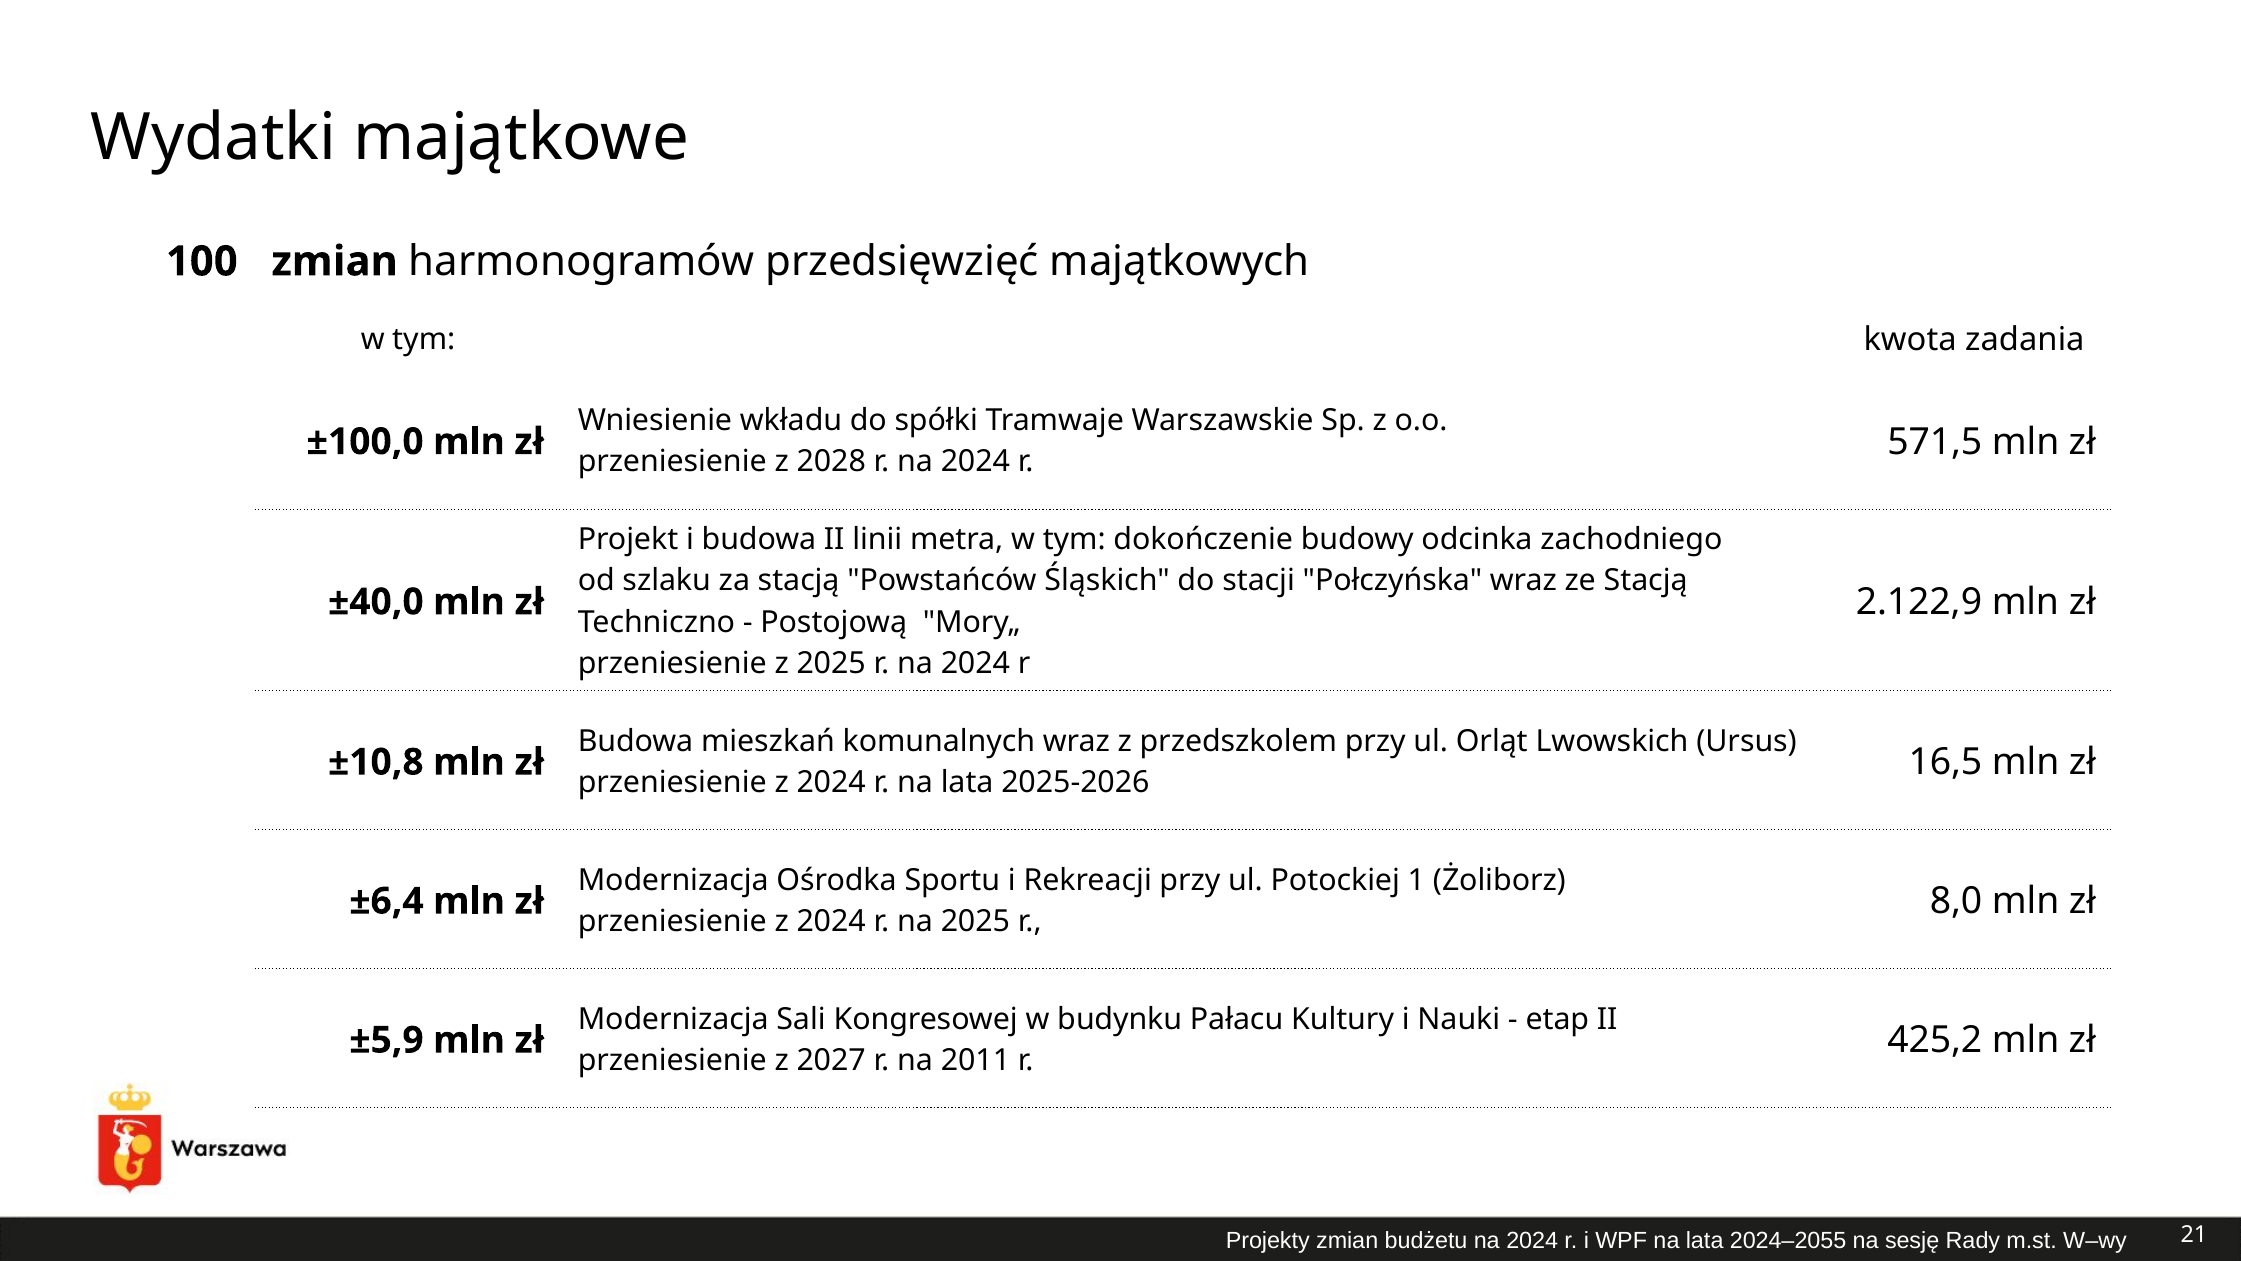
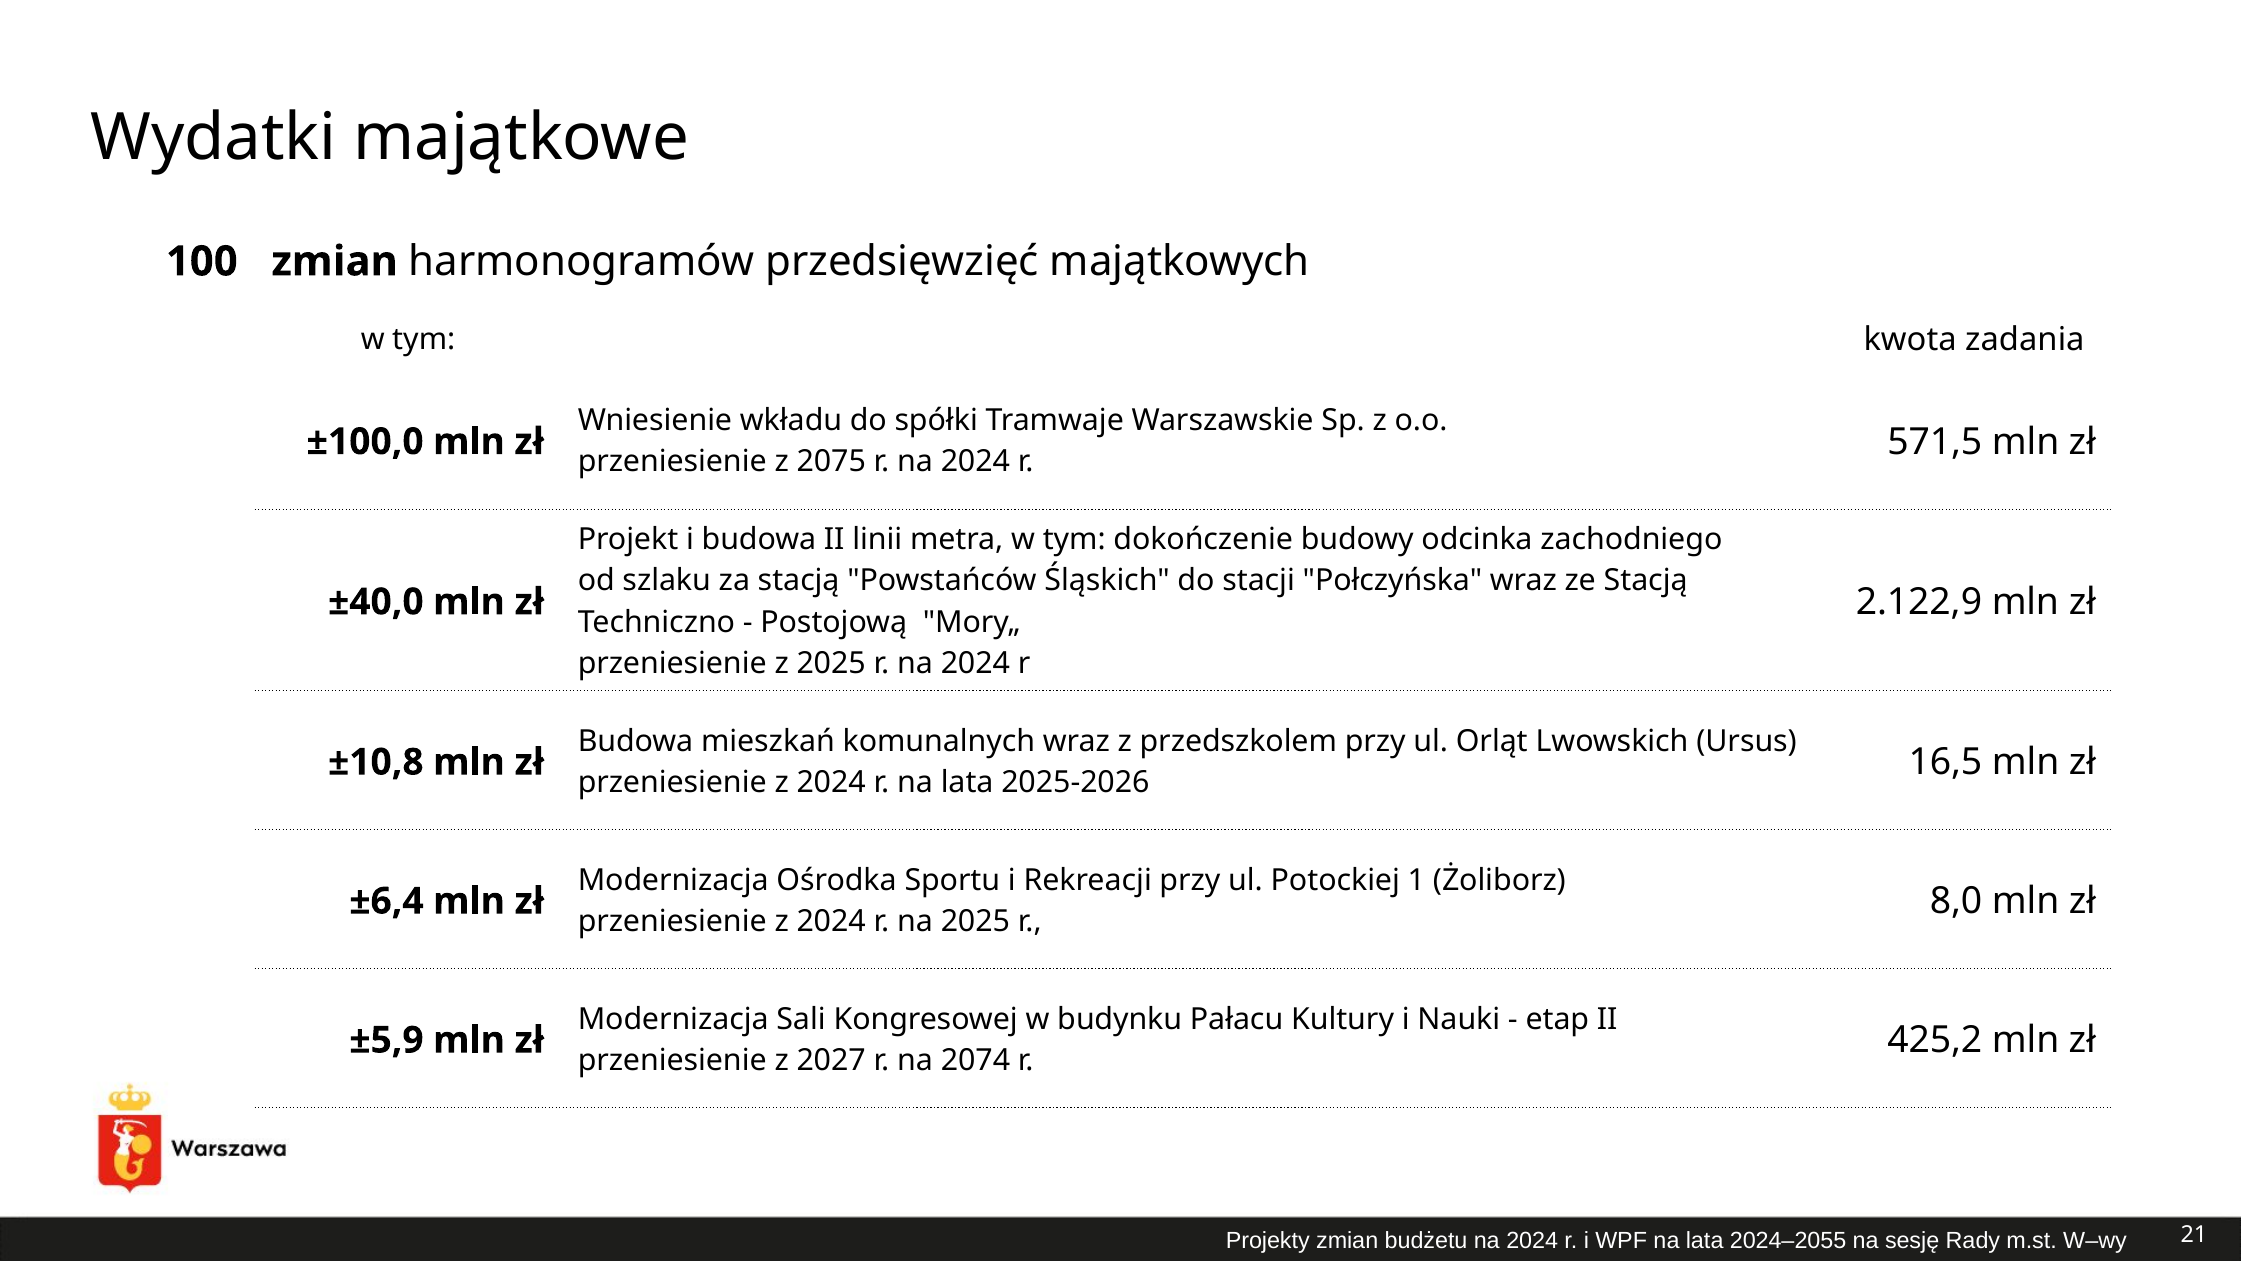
2028: 2028 -> 2075 (831, 462)
2011: 2011 -> 2074 (975, 1060)
